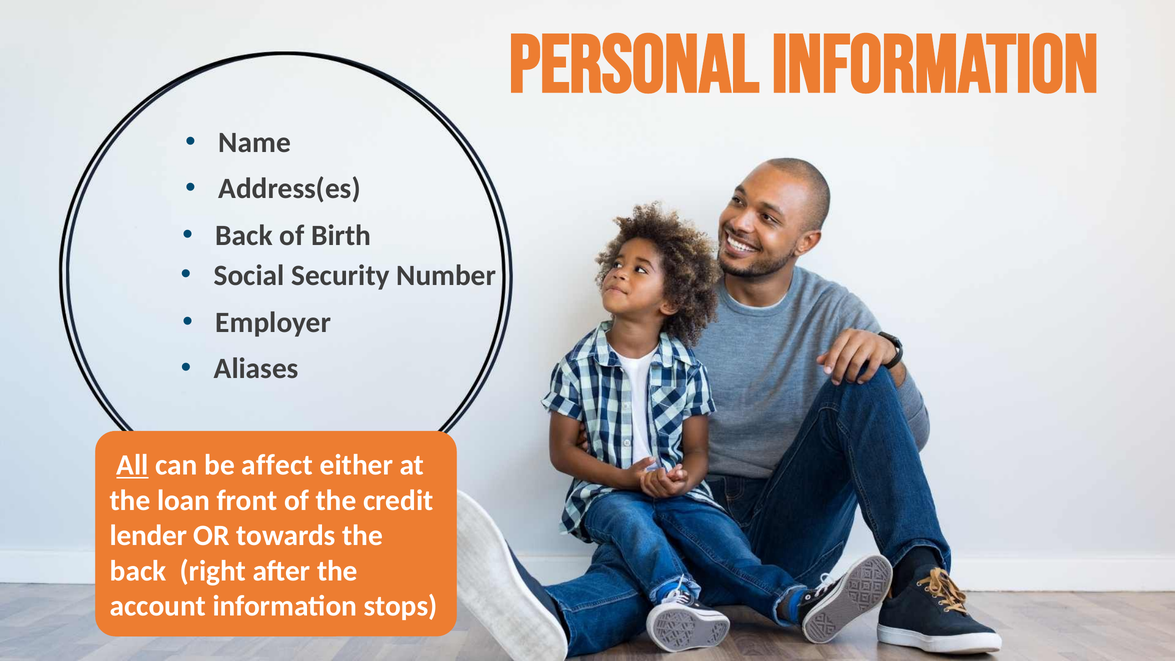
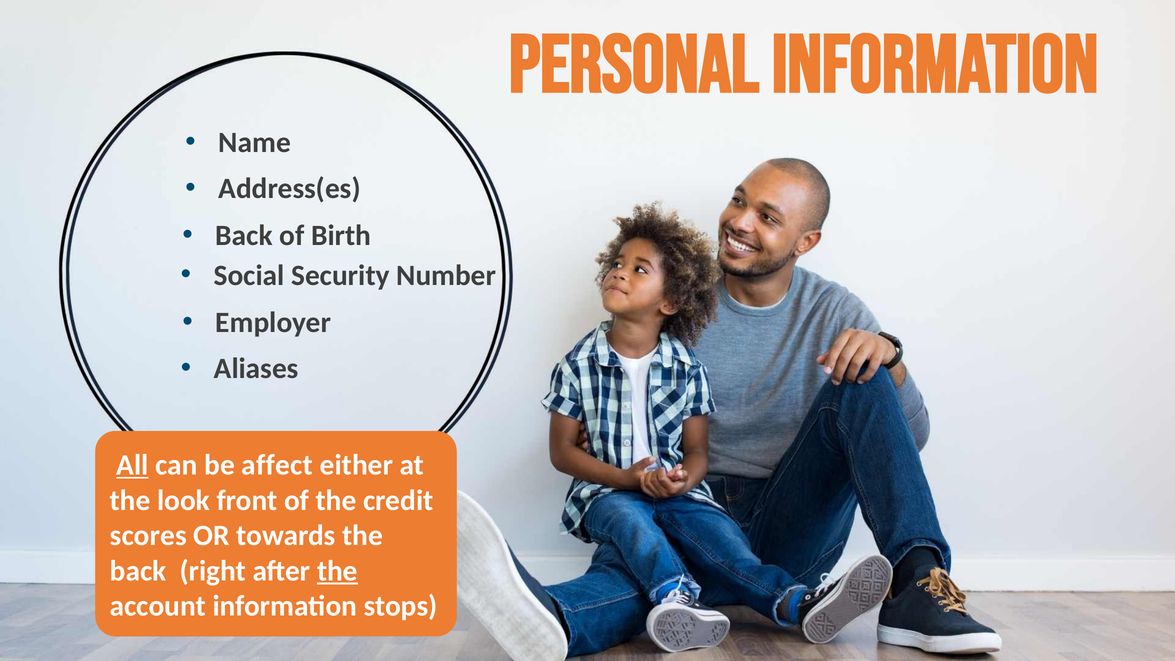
loan: loan -> look (183, 500)
lender: lender -> scores (148, 536)
the underline: none -> present (337, 571)
